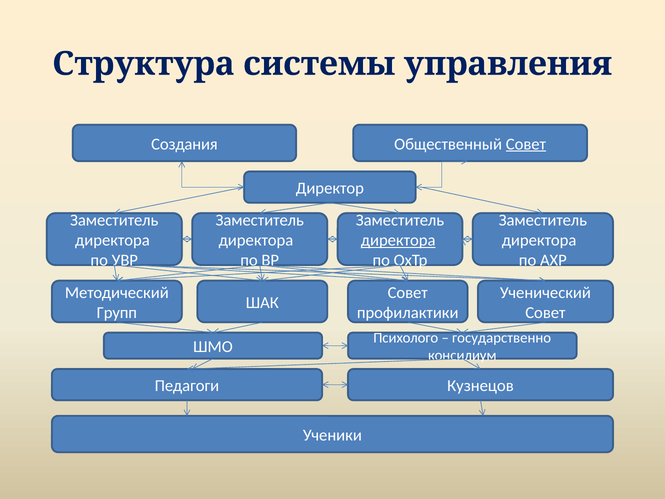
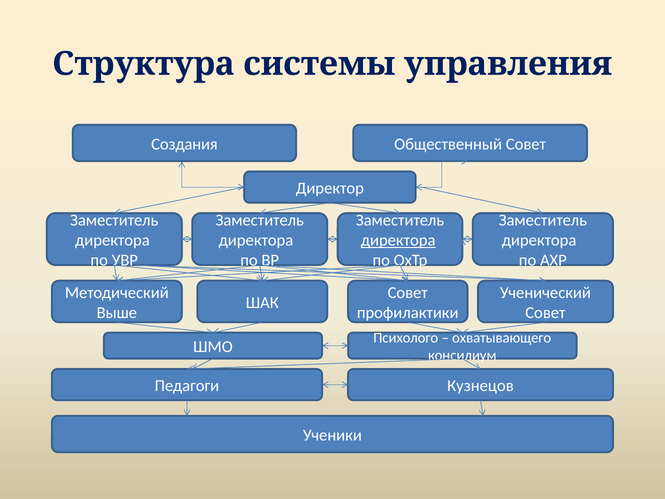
Совет underline: present -> none (526, 144)
Групп: Групп -> Выше (117, 312)
государственно: государственно -> охватывающего (502, 338)
